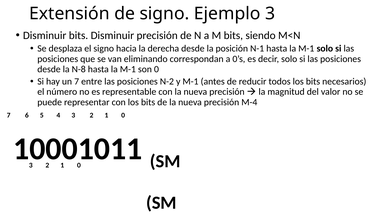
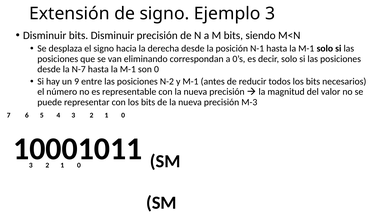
N-8: N-8 -> N-7 (79, 69)
un 7: 7 -> 9 (77, 82)
M-4: M-4 -> M-3 (249, 102)
